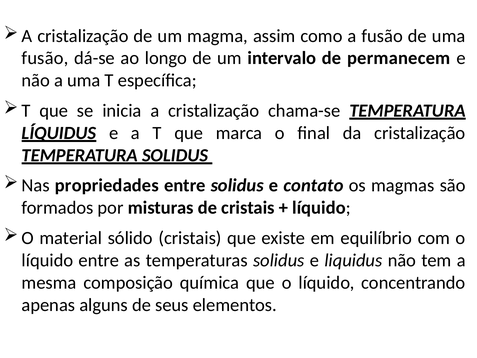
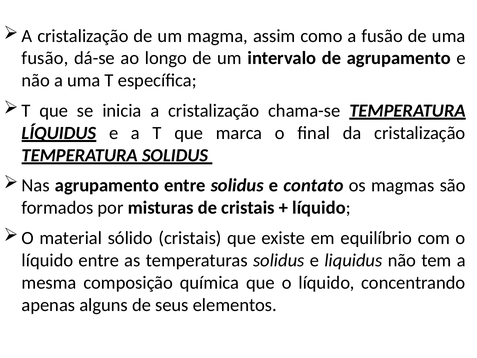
de permanecem: permanecem -> agrupamento (399, 58)
Nas propriedades: propriedades -> agrupamento (107, 185)
